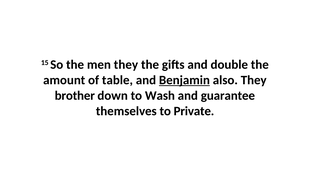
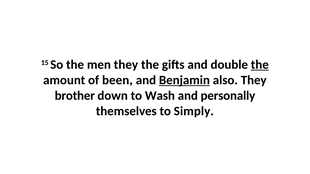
the underline: none -> present (260, 65)
table: table -> been (117, 80)
guarantee: guarantee -> personally (228, 96)
Private: Private -> Simply (194, 111)
